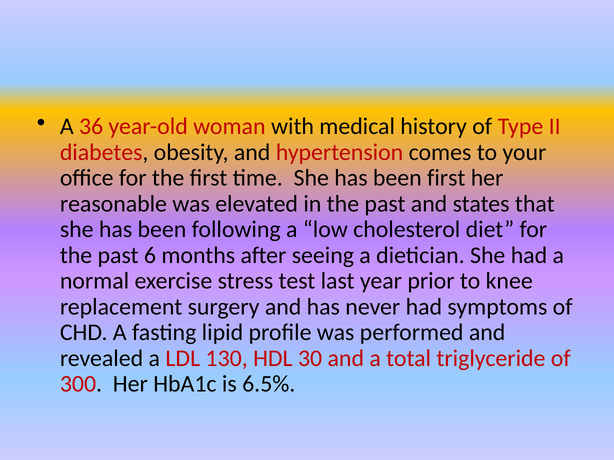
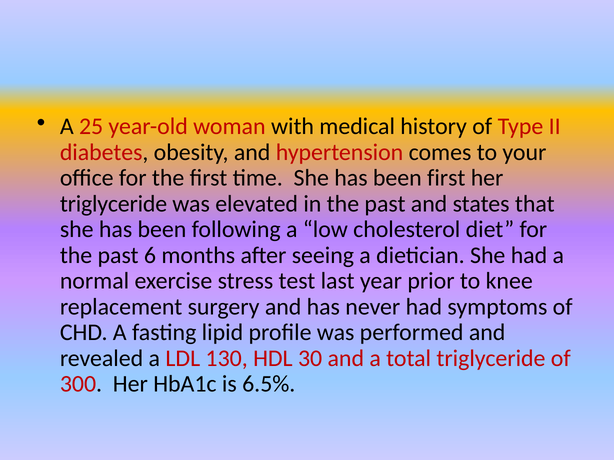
36: 36 -> 25 (91, 127)
reasonable: reasonable -> triglyceride (114, 204)
